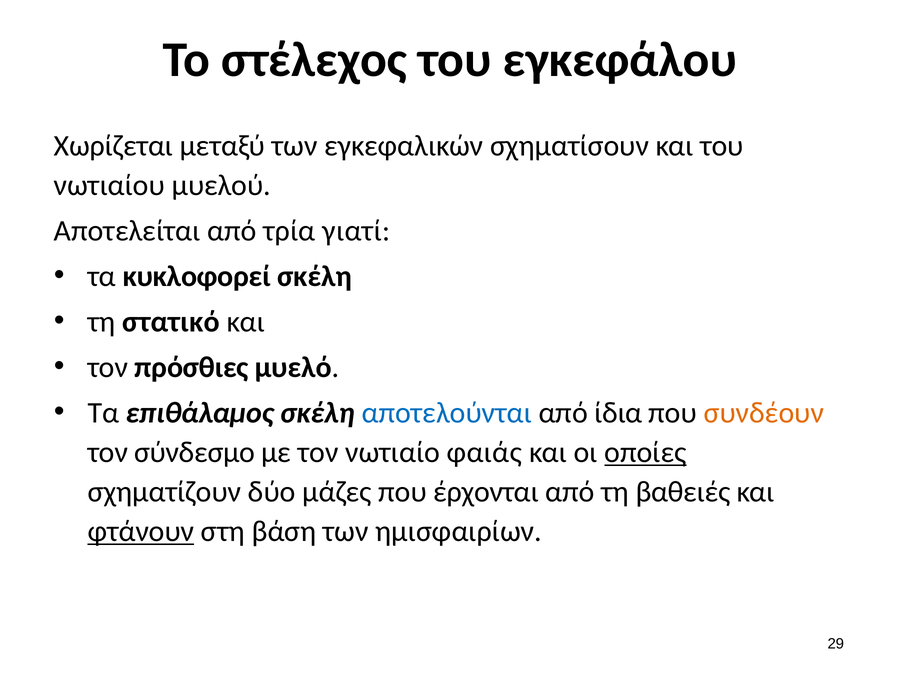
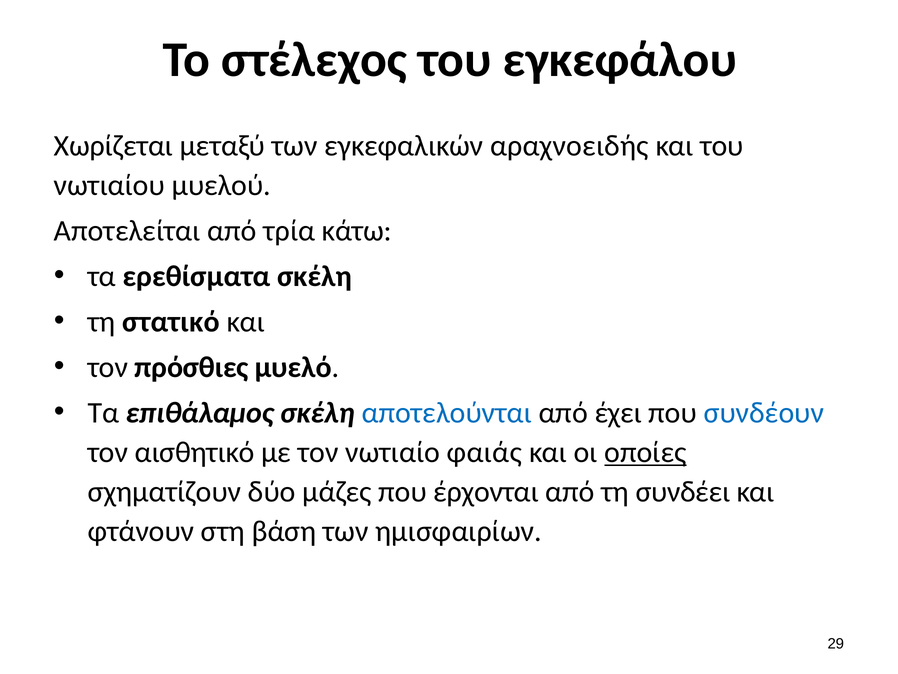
σχηματίσουν: σχηματίσουν -> αραχνοειδής (569, 146)
γιατί: γιατί -> κάτω (357, 231)
κυκλοφορεί: κυκλοφορεί -> ερεθίσματα (197, 276)
ίδια: ίδια -> έχει (618, 412)
συνδέουν colour: orange -> blue (764, 412)
σύνδεσμο: σύνδεσμο -> αισθητικό (195, 452)
βαθειές: βαθειές -> συνδέει (683, 491)
φτάνουν underline: present -> none (141, 531)
